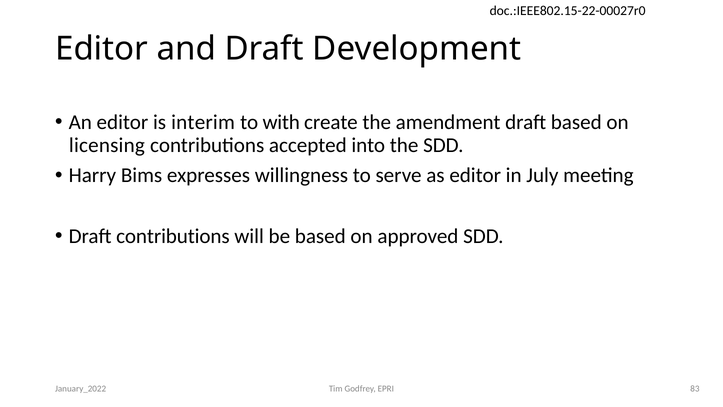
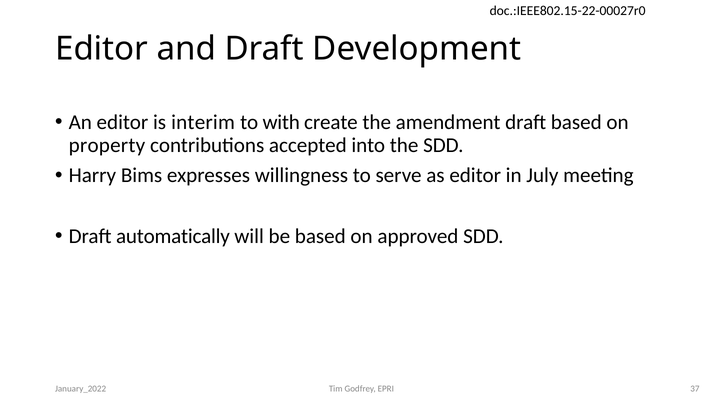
licensing: licensing -> property (107, 145)
Draft contributions: contributions -> automatically (173, 236)
83: 83 -> 37 (695, 388)
